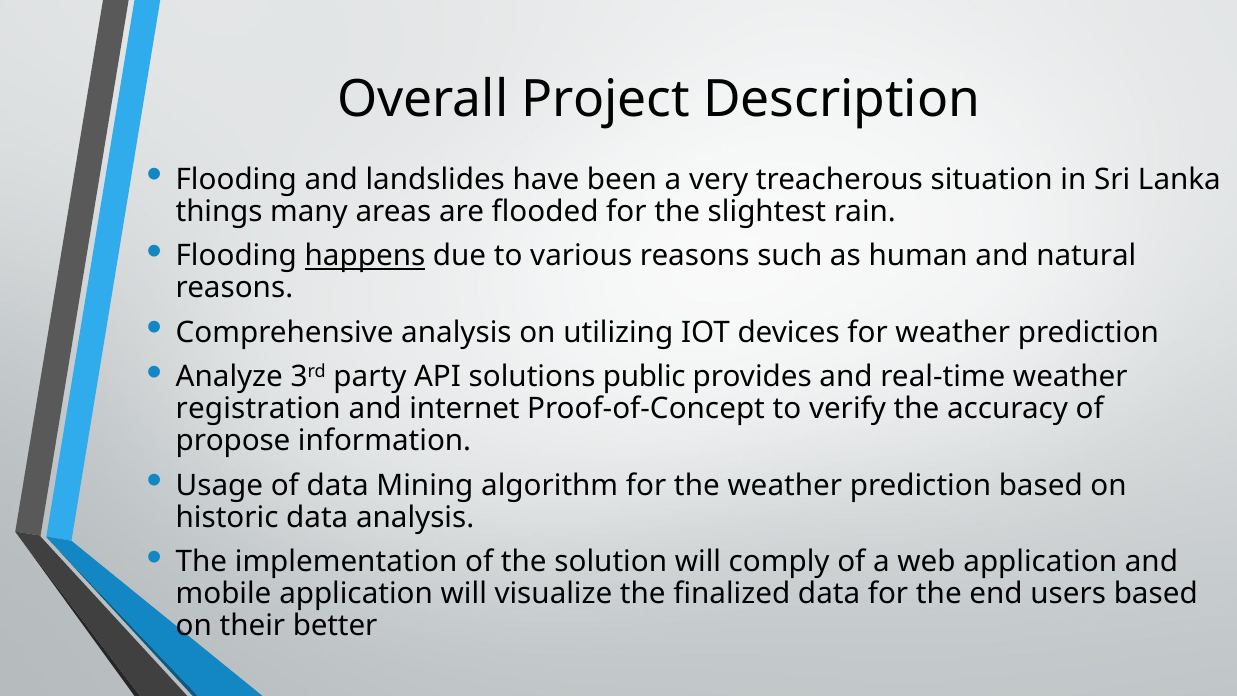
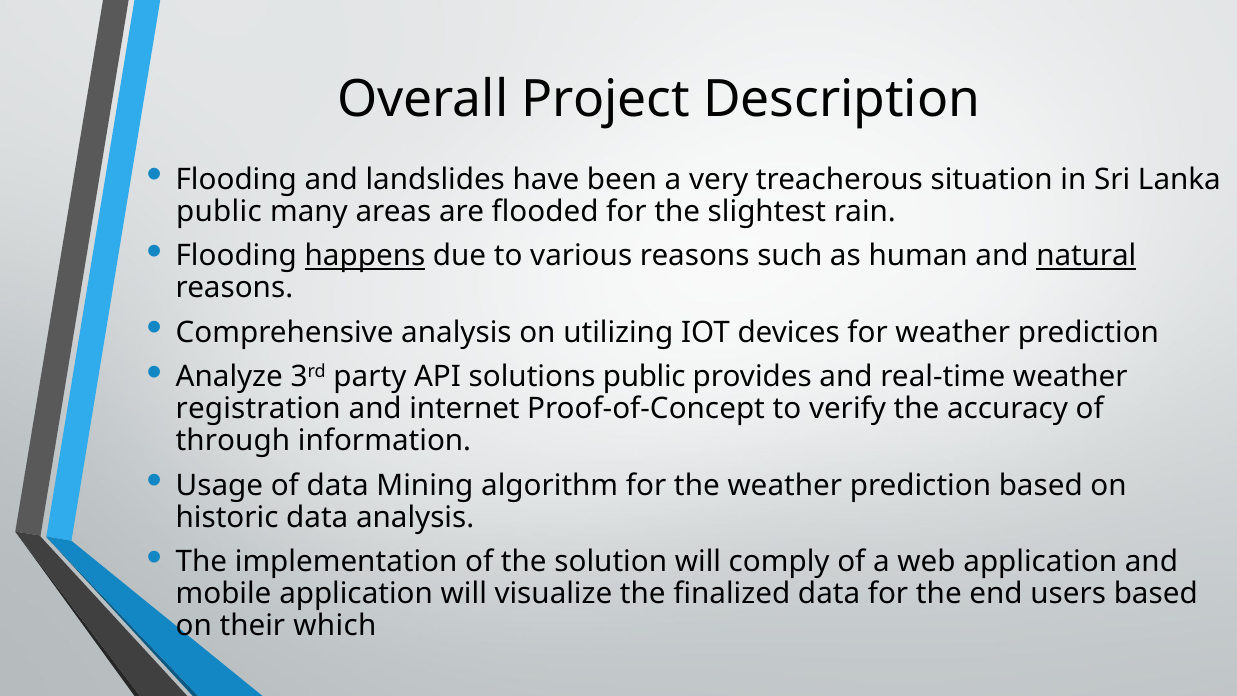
things: things -> public (219, 211)
natural underline: none -> present (1086, 256)
propose: propose -> through (233, 441)
better: better -> which (335, 626)
